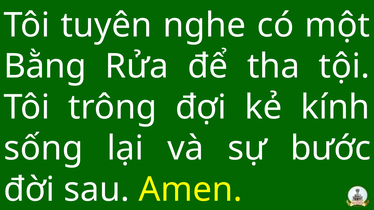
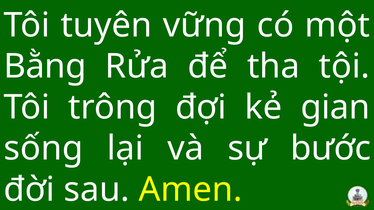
nghe: nghe -> vững (204, 25)
kính: kính -> gian (335, 108)
